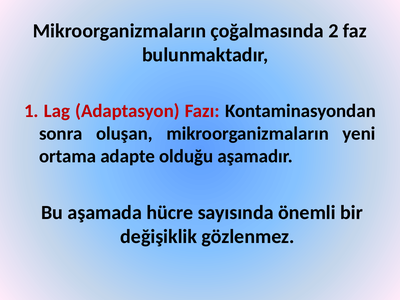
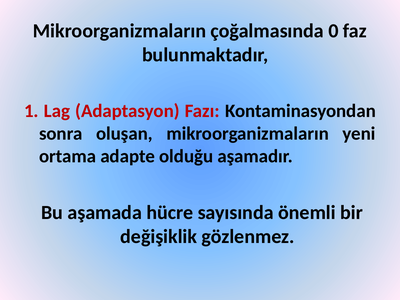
2: 2 -> 0 (333, 31)
